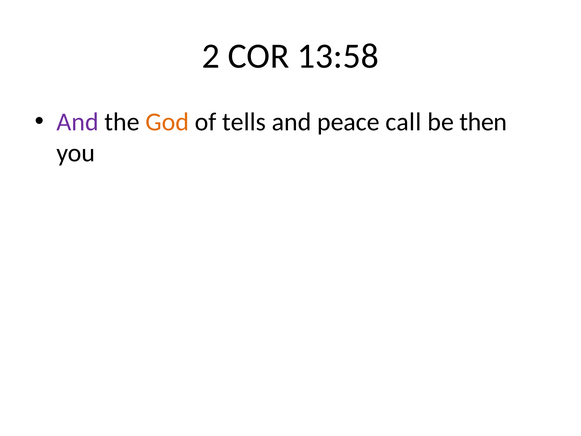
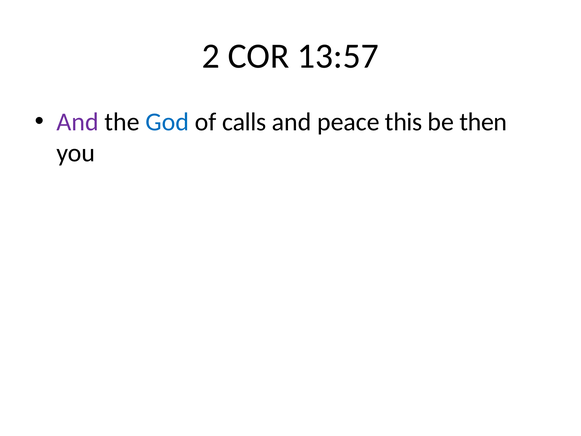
13:58: 13:58 -> 13:57 (338, 56)
God colour: orange -> blue (167, 122)
tells: tells -> calls (244, 122)
call: call -> this (404, 122)
